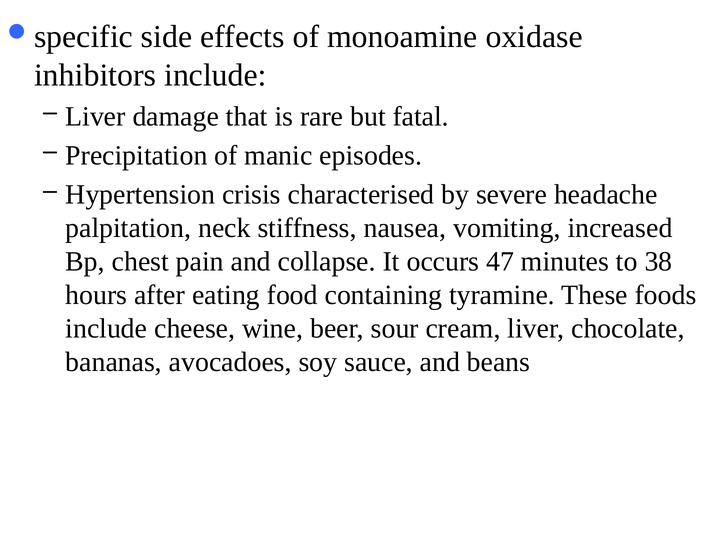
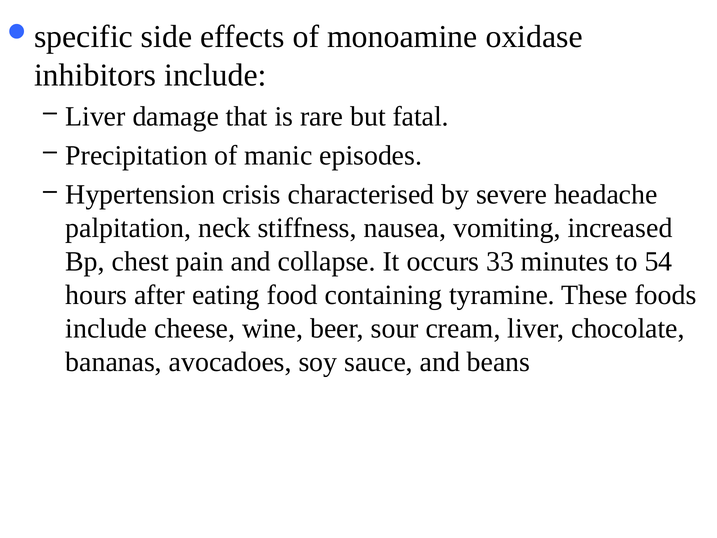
47: 47 -> 33 (500, 261)
38: 38 -> 54 (658, 261)
